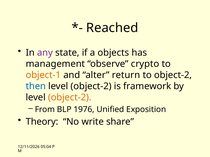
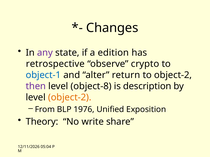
Reached: Reached -> Changes (112, 28)
objects: objects -> edition (113, 53)
management: management -> retrospective (55, 64)
object-1 colour: orange -> blue (43, 75)
then colour: blue -> purple (36, 86)
object-2: object-2 -> object-8 (91, 86)
framework: framework -> description (147, 86)
